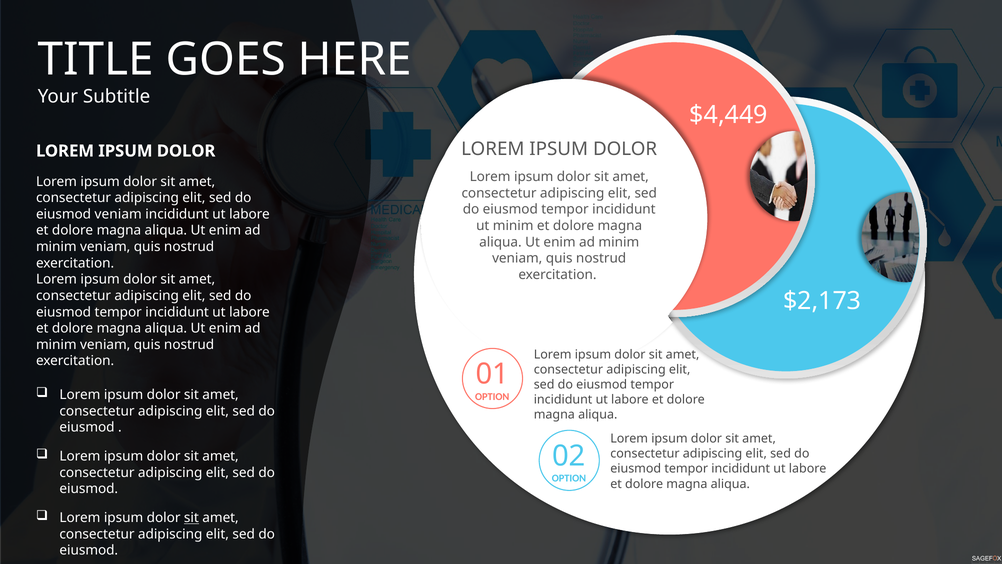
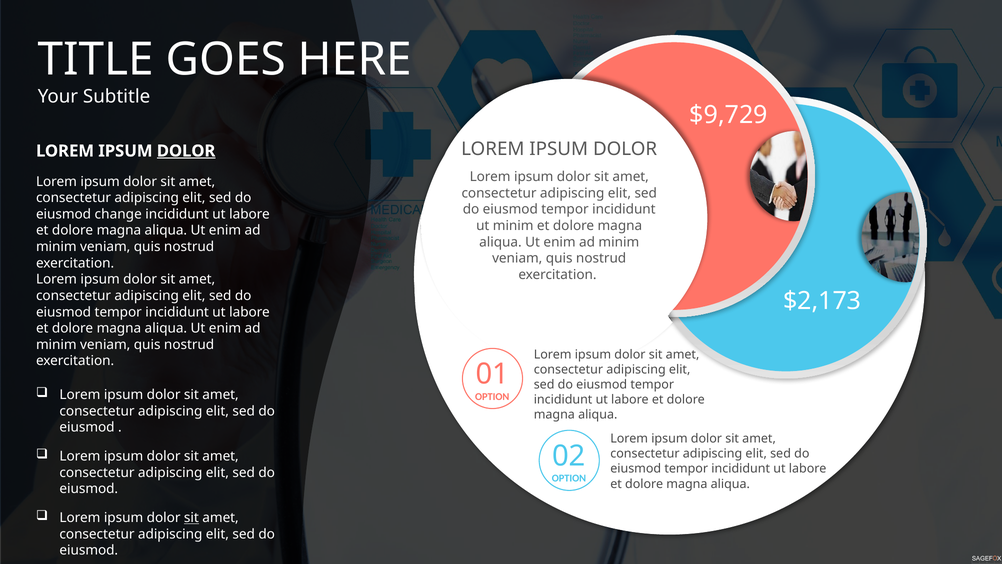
$4,449: $4,449 -> $9,729 (729, 115)
DOLOR underline: none -> present (186, 151)
eiusmod veniam: veniam -> change (118, 214)
